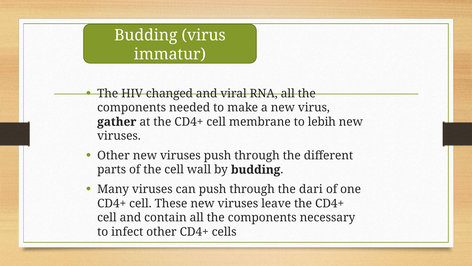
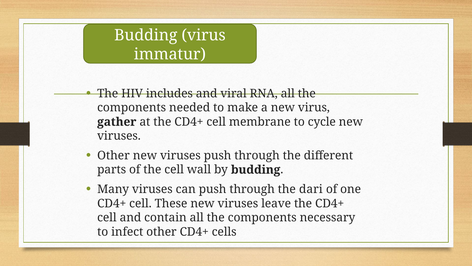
changed: changed -> includes (169, 93)
lebih: lebih -> cycle (322, 122)
